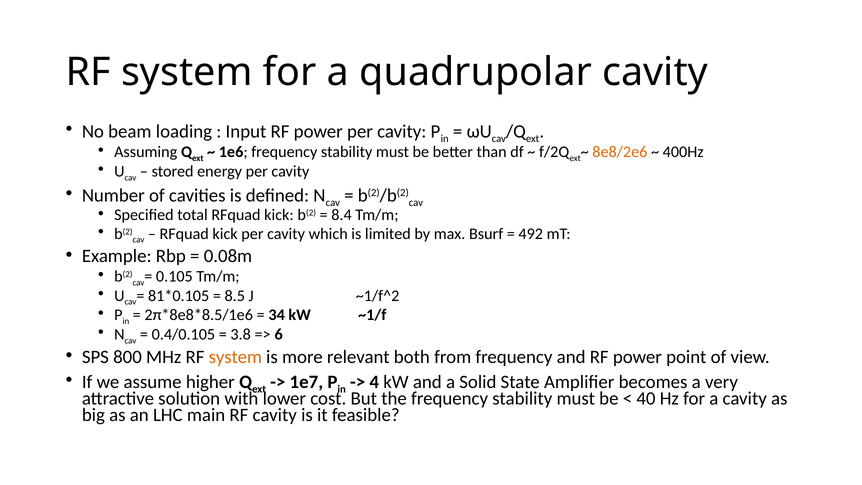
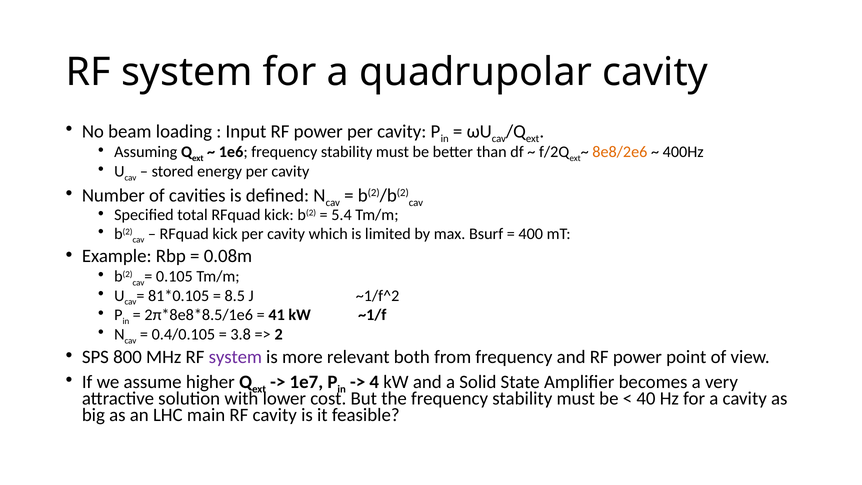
8.4: 8.4 -> 5.4 (341, 215)
492: 492 -> 400 (531, 234)
34: 34 -> 41 (277, 315)
6: 6 -> 2 (279, 334)
system colour: orange -> purple (235, 357)
